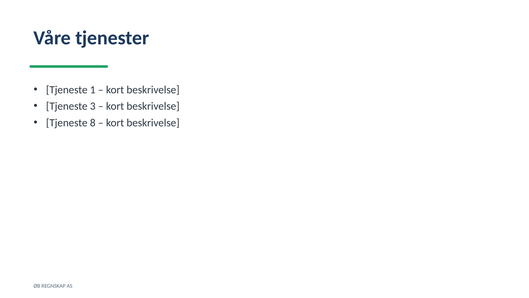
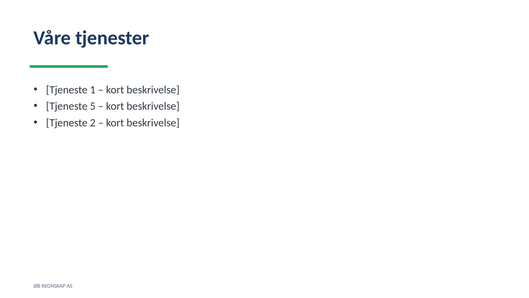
3: 3 -> 5 (93, 106)
8: 8 -> 2 (93, 123)
